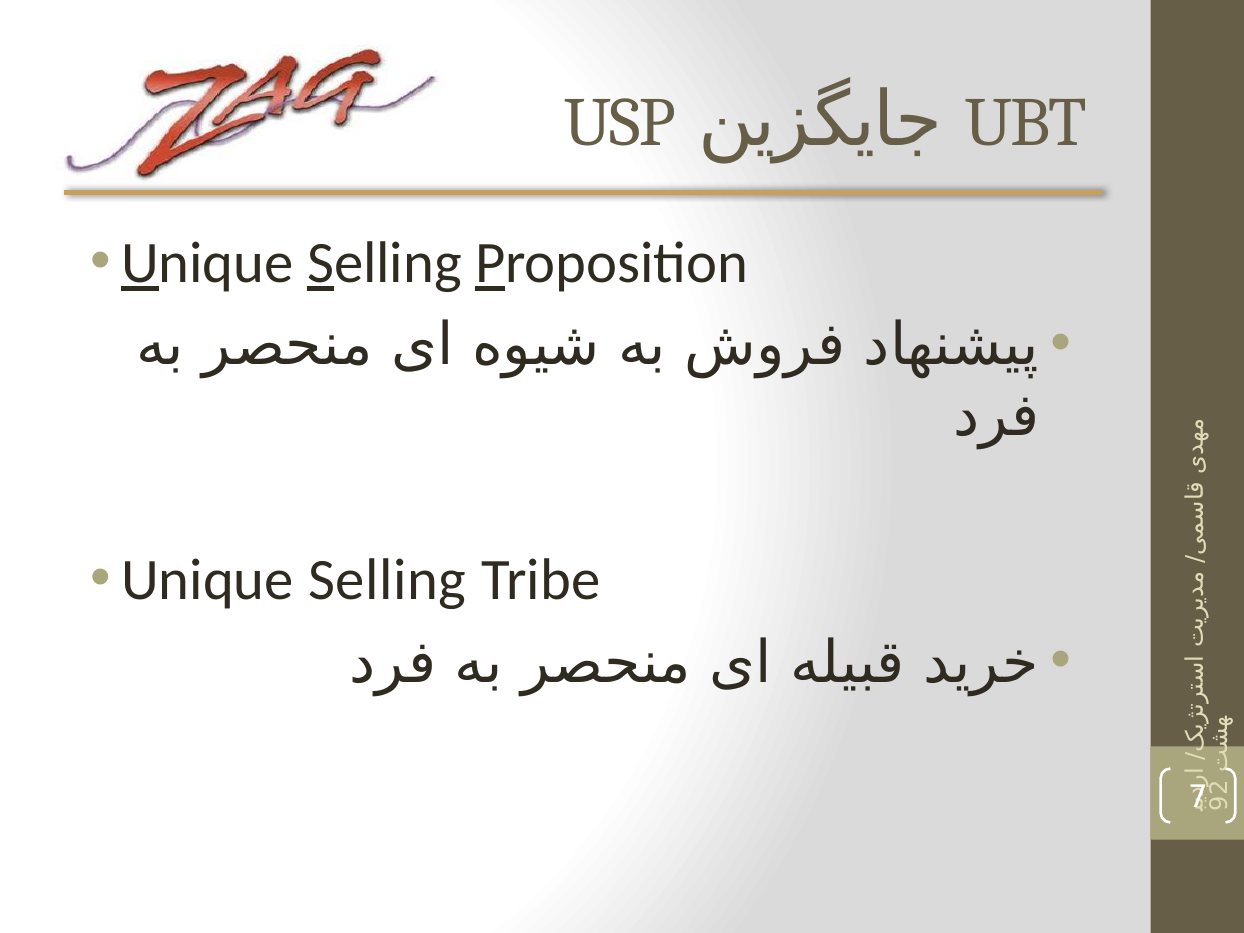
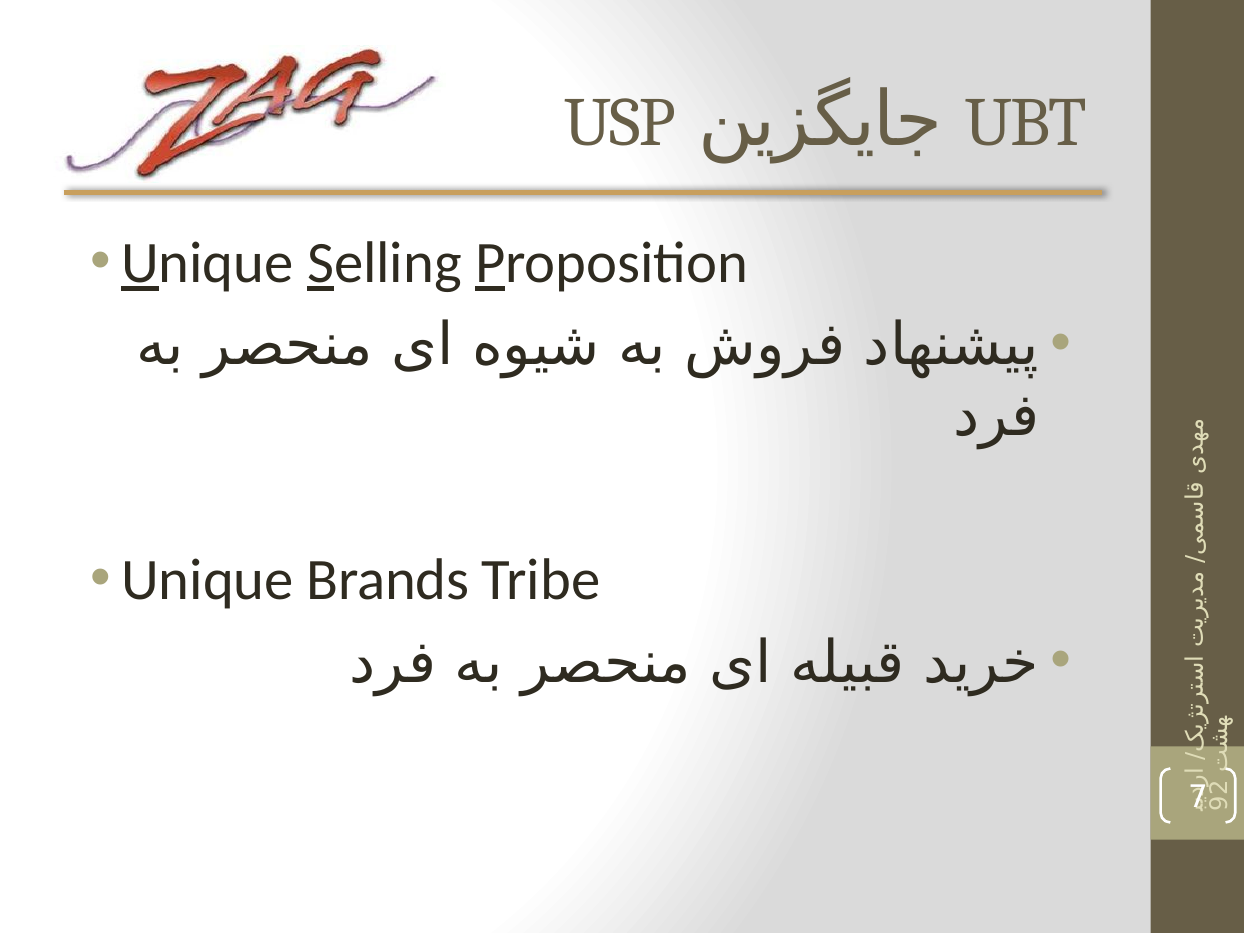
Selling: Selling -> Brands (388, 580)
